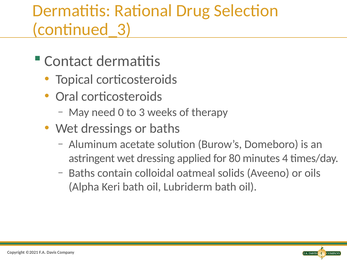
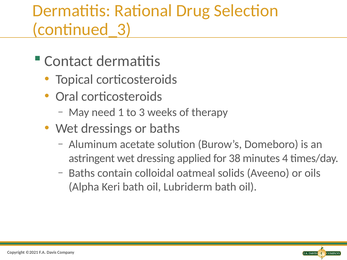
0: 0 -> 1 (121, 112)
80: 80 -> 38 (235, 158)
